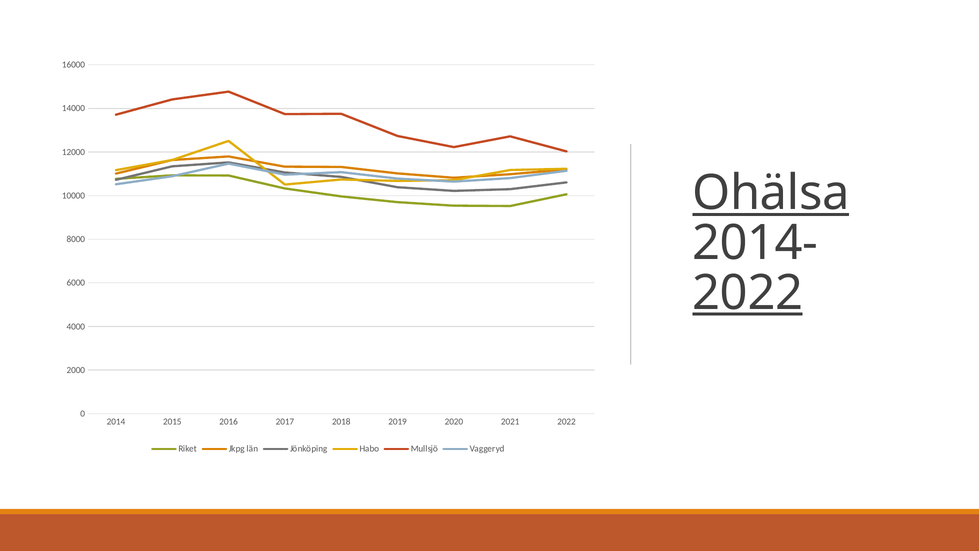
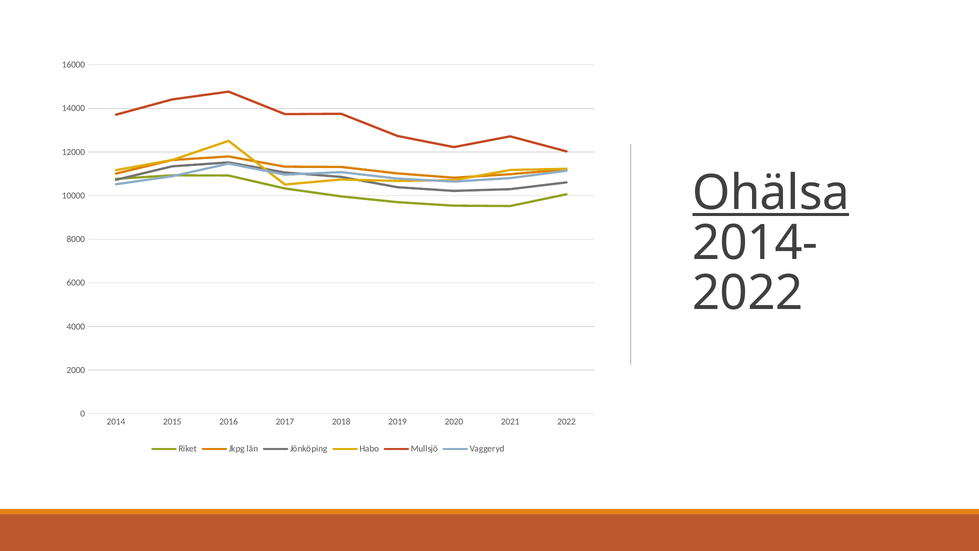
2022 underline: present -> none (748, 293)
